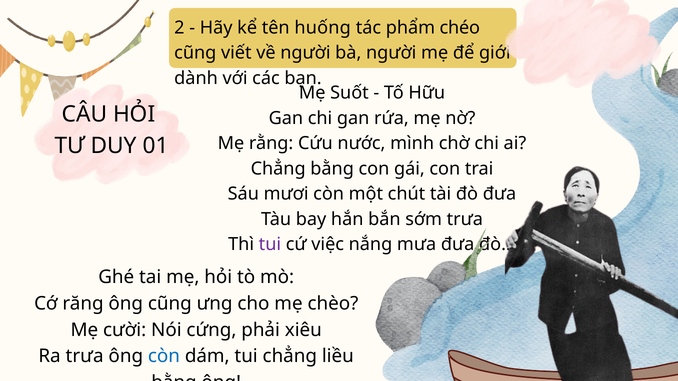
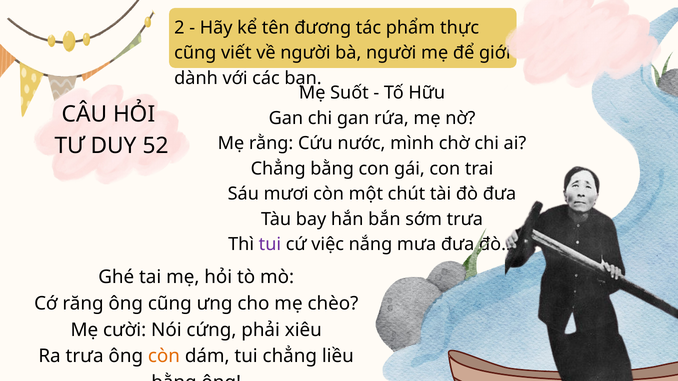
huống: huống -> đương (323, 28)
chéo: chéo -> thực (460, 28)
01: 01 -> 52 (156, 146)
còn colour: blue -> orange (164, 357)
